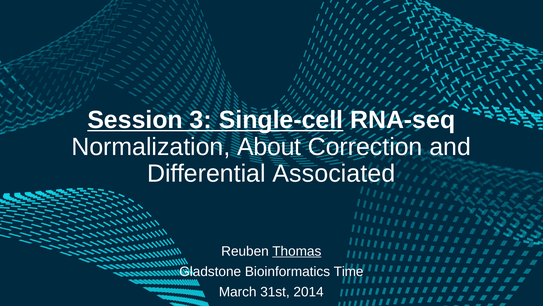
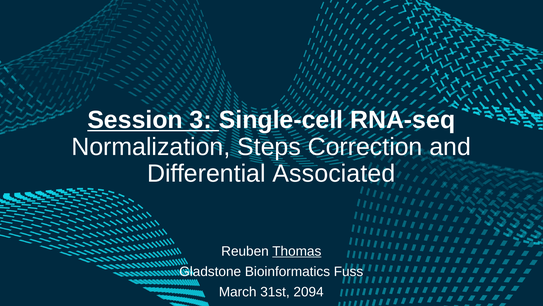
Single-cell underline: present -> none (281, 120)
About: About -> Steps (269, 147)
Time: Time -> Fuss (349, 271)
2014: 2014 -> 2094 (309, 291)
